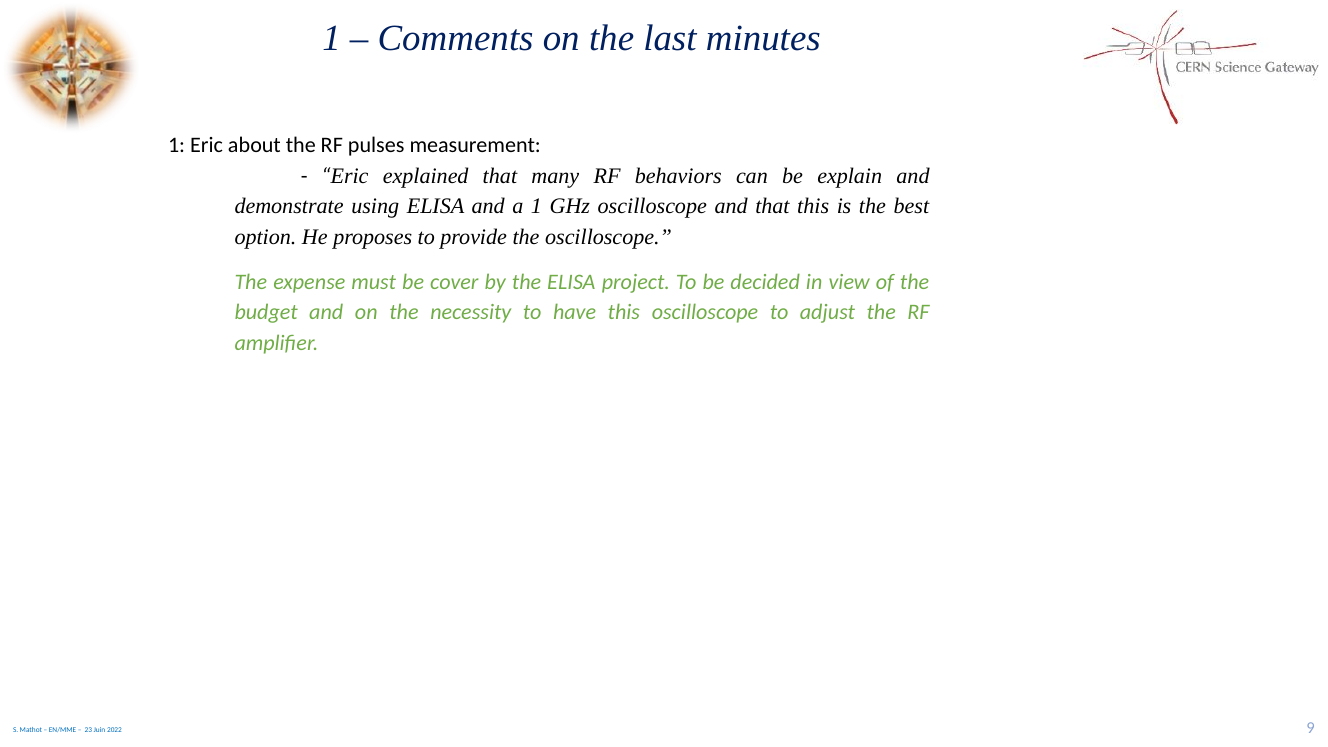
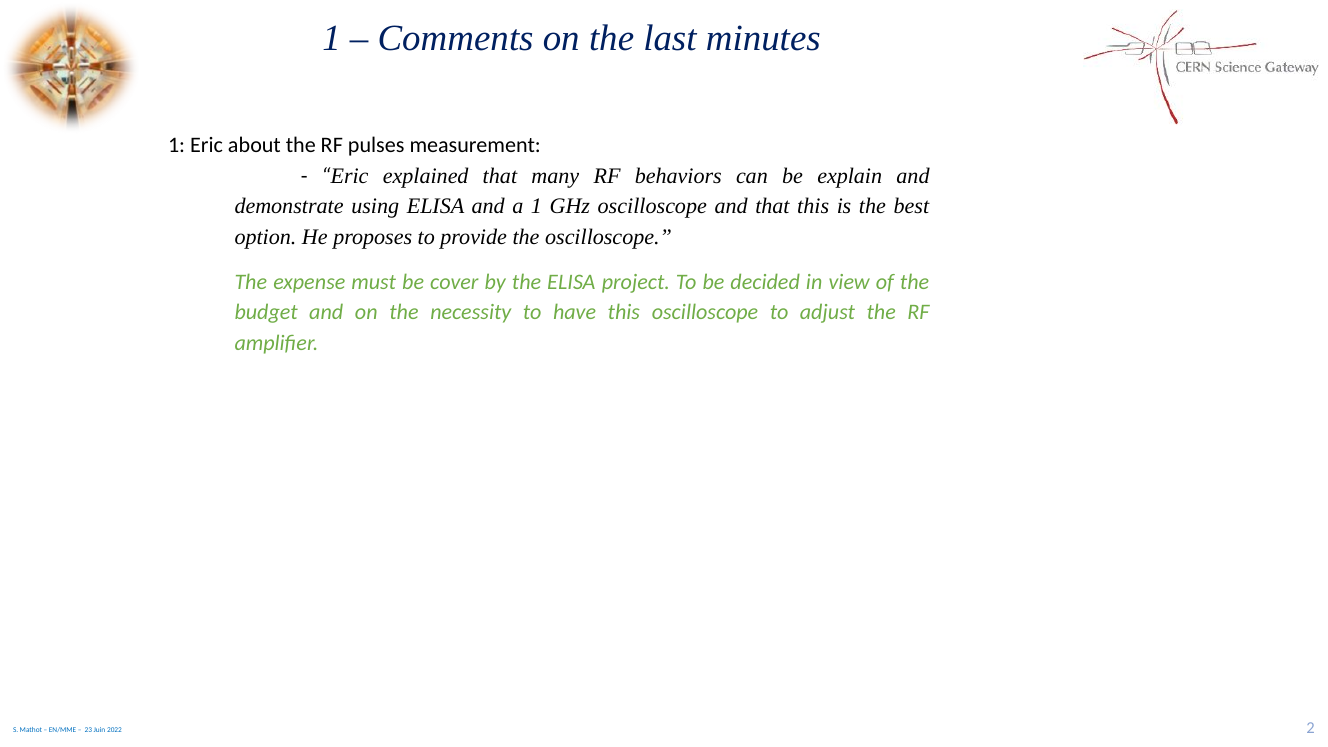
9: 9 -> 2 (1311, 728)
